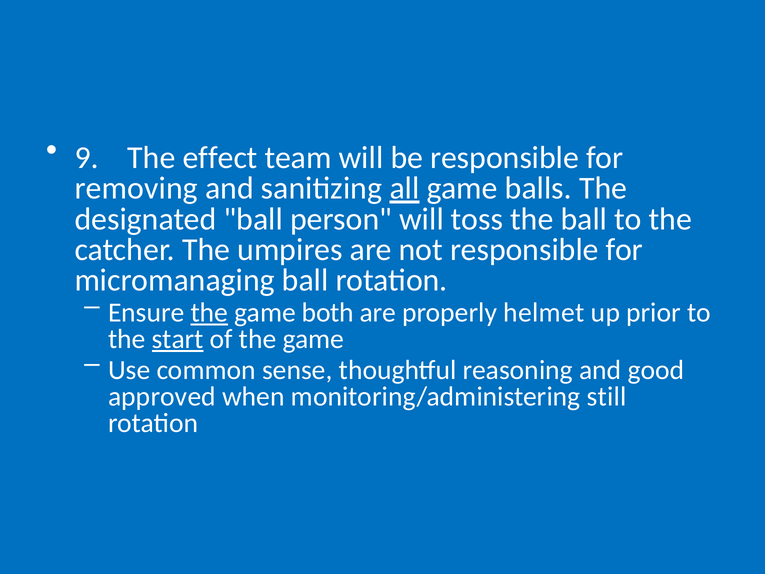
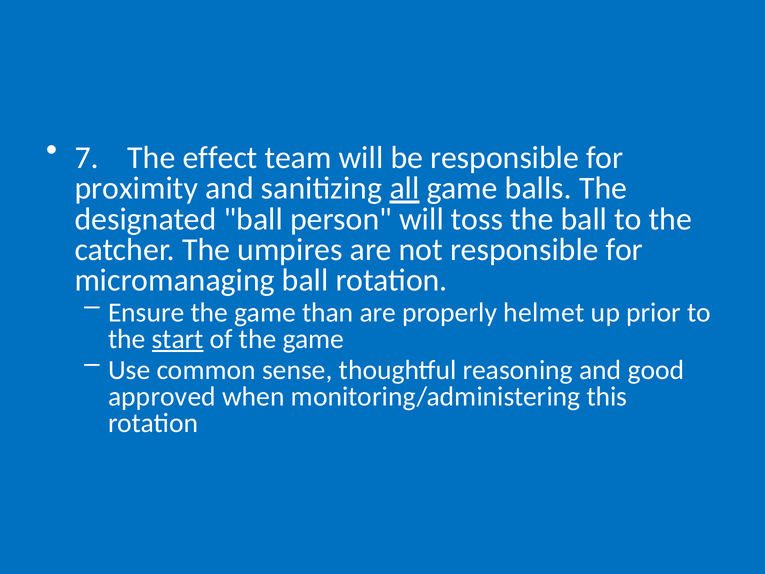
9: 9 -> 7 (87, 158)
removing: removing -> proximity (136, 188)
the underline: present -> none (209, 312)
both: both -> than (328, 312)
still: still -> this (607, 396)
